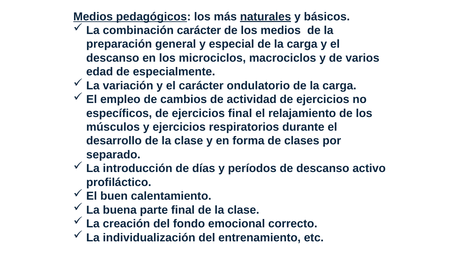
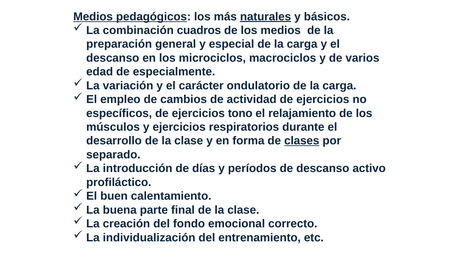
combinación carácter: carácter -> cuadros (199, 30)
ejercicios final: final -> tono (240, 113)
clases underline: none -> present (302, 141)
